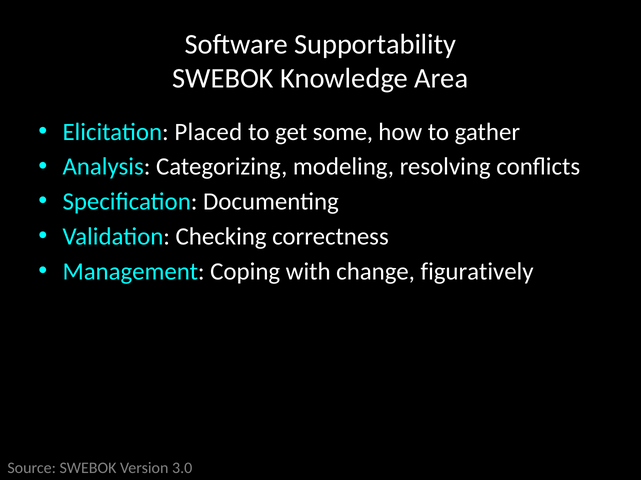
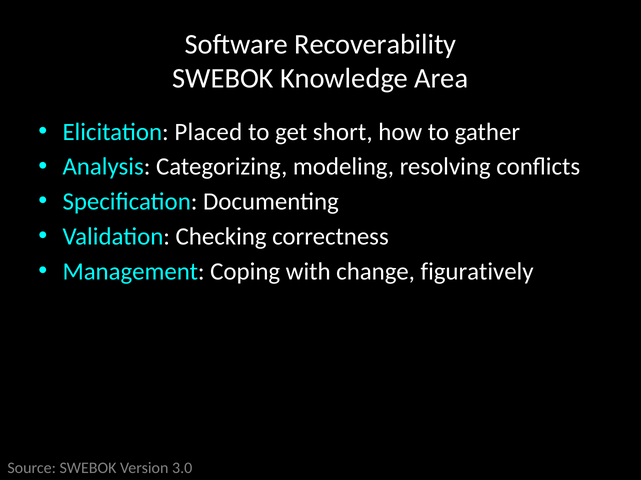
Supportability: Supportability -> Recoverability (375, 44)
some: some -> short (343, 132)
